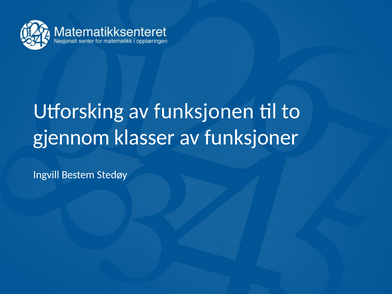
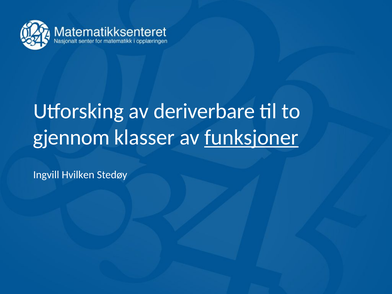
funksjonen: funksjonen -> deriverbare (204, 111)
funksjoner underline: none -> present (251, 137)
Bestem: Bestem -> Hvilken (78, 175)
